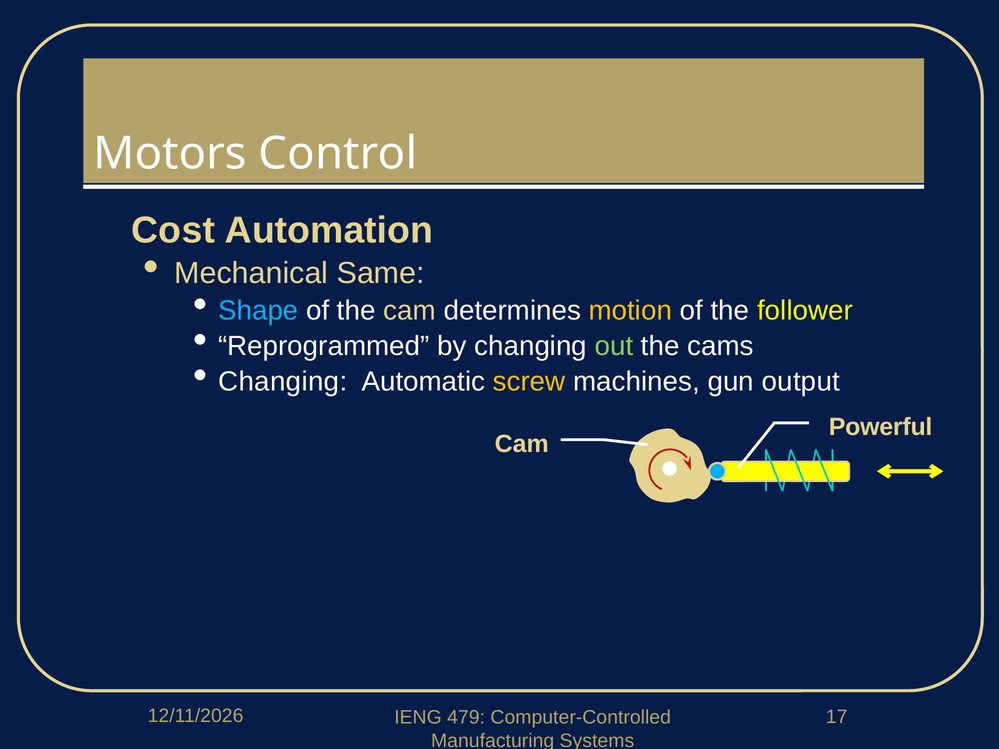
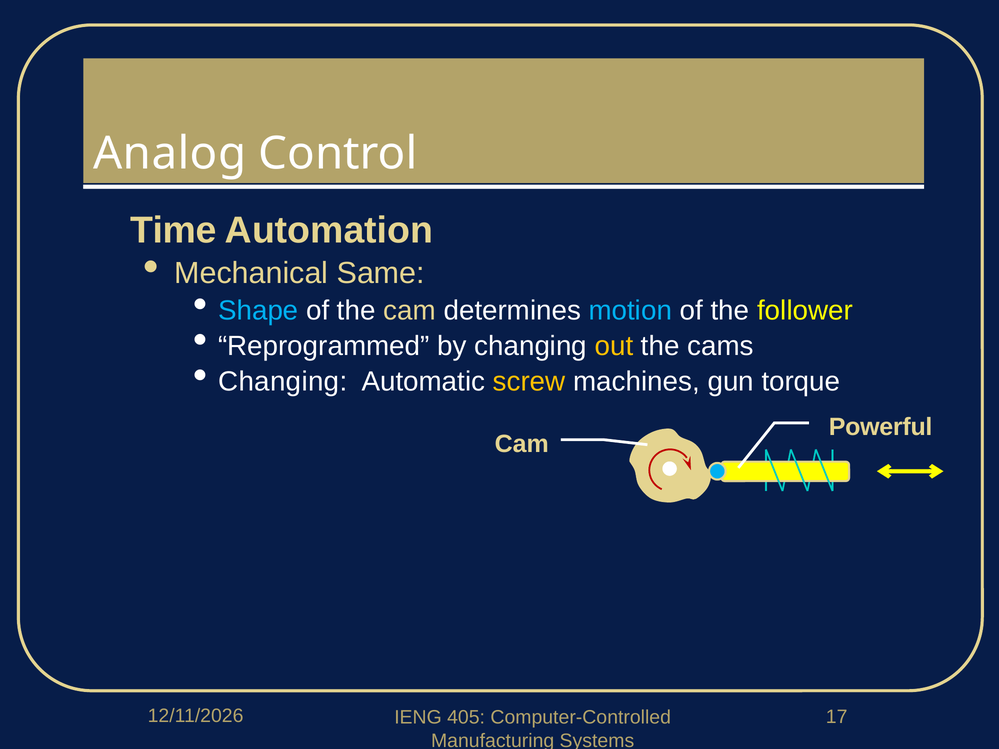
Motors: Motors -> Analog (170, 154)
Cost: Cost -> Time (174, 231)
motion colour: yellow -> light blue (630, 310)
out colour: light green -> yellow (614, 346)
output: output -> torque (801, 382)
479: 479 -> 405 (466, 718)
